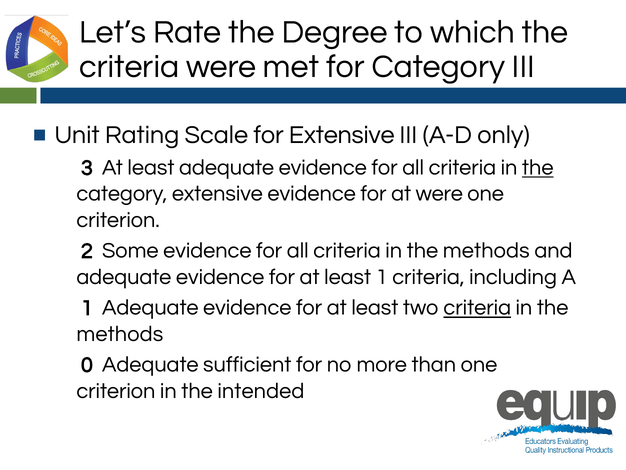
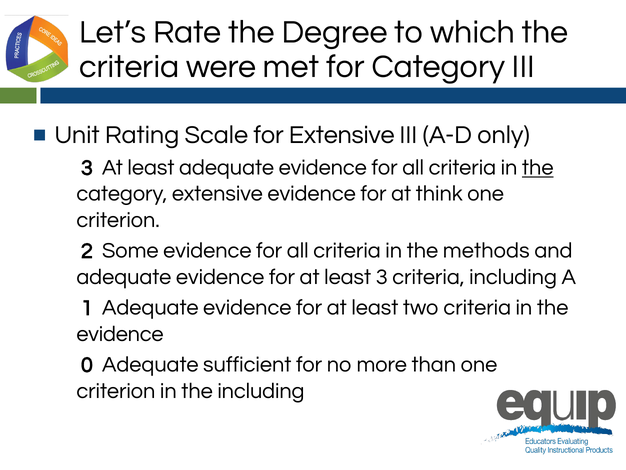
at were: were -> think (439, 194)
least 1: 1 -> 3 (382, 277)
criteria underline: present -> none (477, 307)
methods: methods -> evidence (120, 334)
the intended: intended -> including (261, 390)
